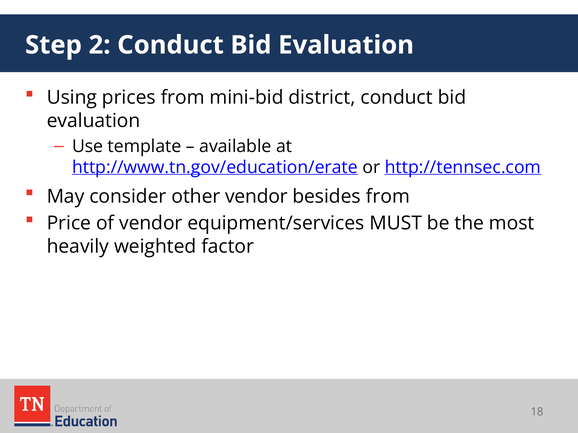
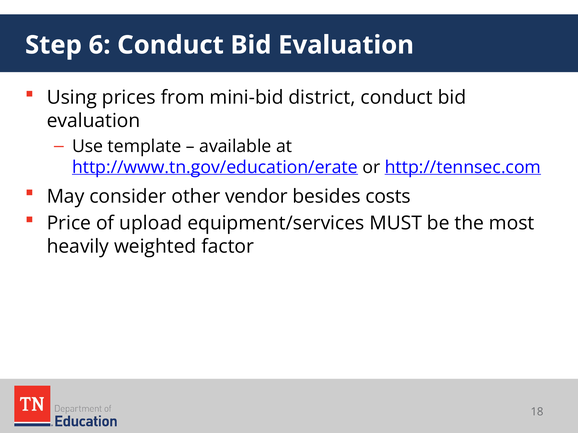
2: 2 -> 6 (100, 45)
besides from: from -> costs (388, 197)
of vendor: vendor -> upload (151, 224)
